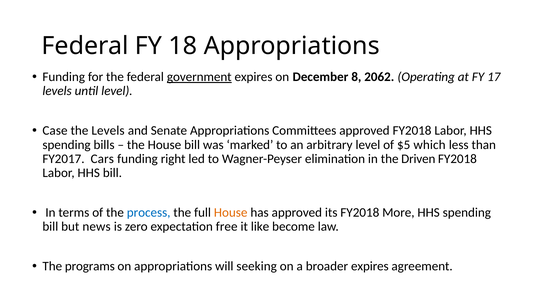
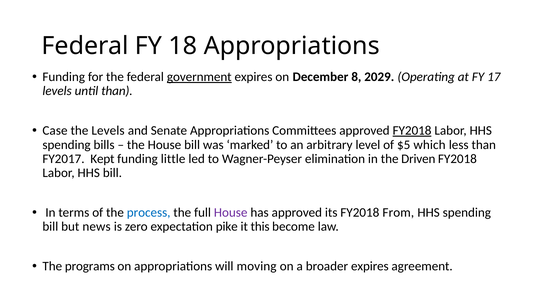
2062: 2062 -> 2029 (379, 77)
until level: level -> than (117, 91)
FY2018 underline: none -> present (412, 131)
Cars: Cars -> Kept (102, 159)
right: right -> little (173, 159)
House colour: orange -> purple (231, 213)
More: More -> From (398, 213)
free: free -> pike (227, 227)
like: like -> this (260, 227)
seeking: seeking -> moving (257, 266)
